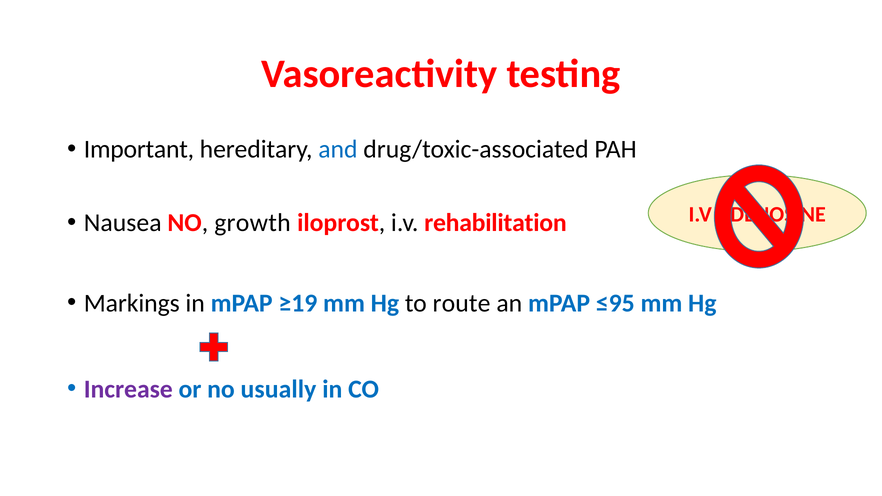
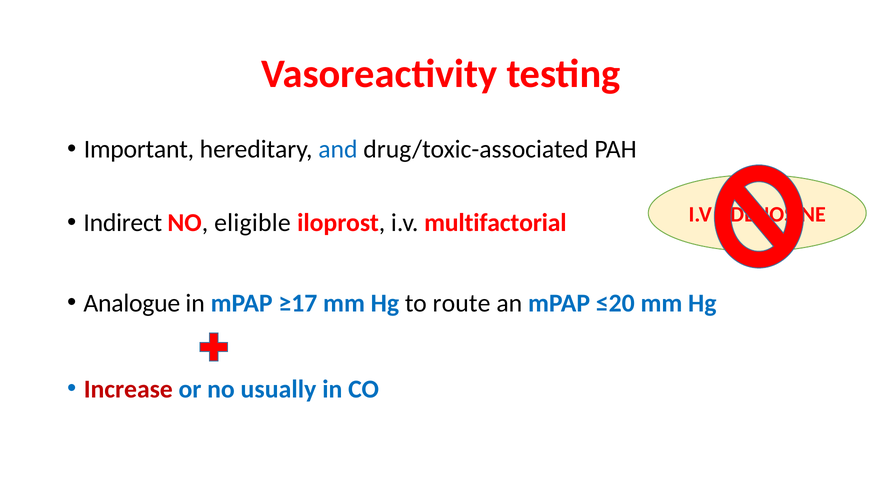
Nausea: Nausea -> Indirect (123, 223)
growth: growth -> eligible (252, 223)
rehabilitation: rehabilitation -> multifactorial (495, 223)
Markings: Markings -> Analogue (132, 303)
≥19: ≥19 -> ≥17 (298, 303)
≤95: ≤95 -> ≤20 (615, 303)
Increase colour: purple -> red (128, 389)
